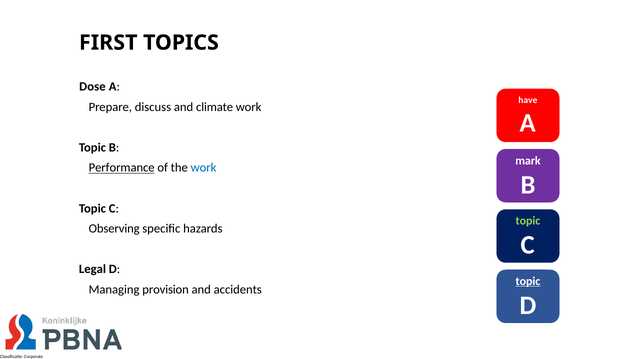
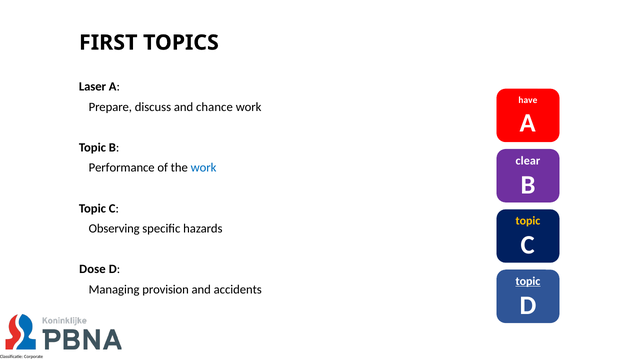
Dose: Dose -> Laser (93, 87)
climate: climate -> chance (214, 107)
mark: mark -> clear (528, 161)
Performance underline: present -> none (122, 168)
topic colour: light green -> yellow (528, 221)
Legal: Legal -> Dose (92, 270)
